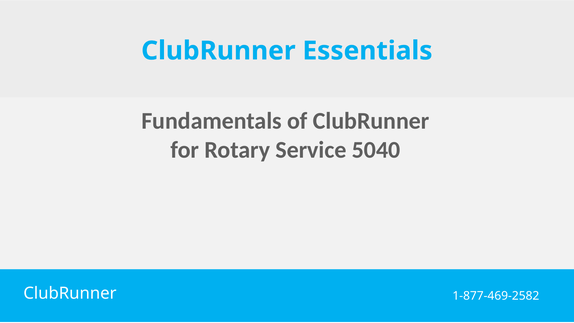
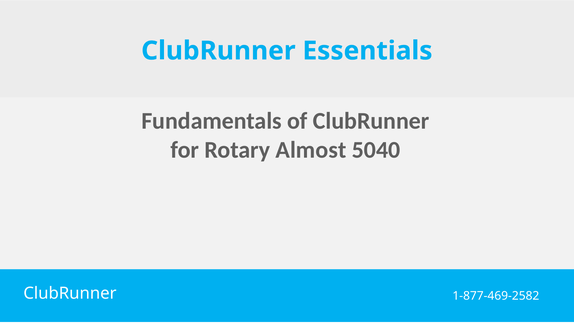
Service: Service -> Almost (311, 150)
